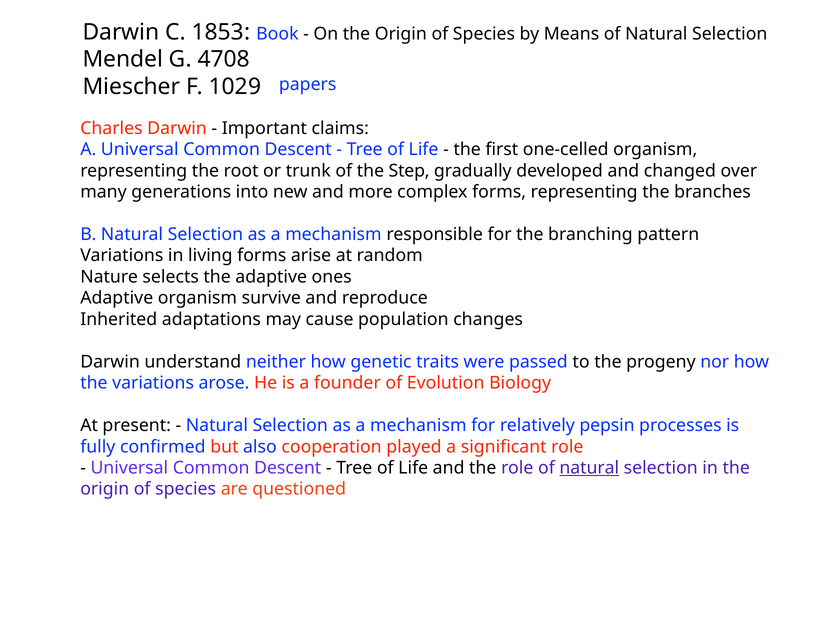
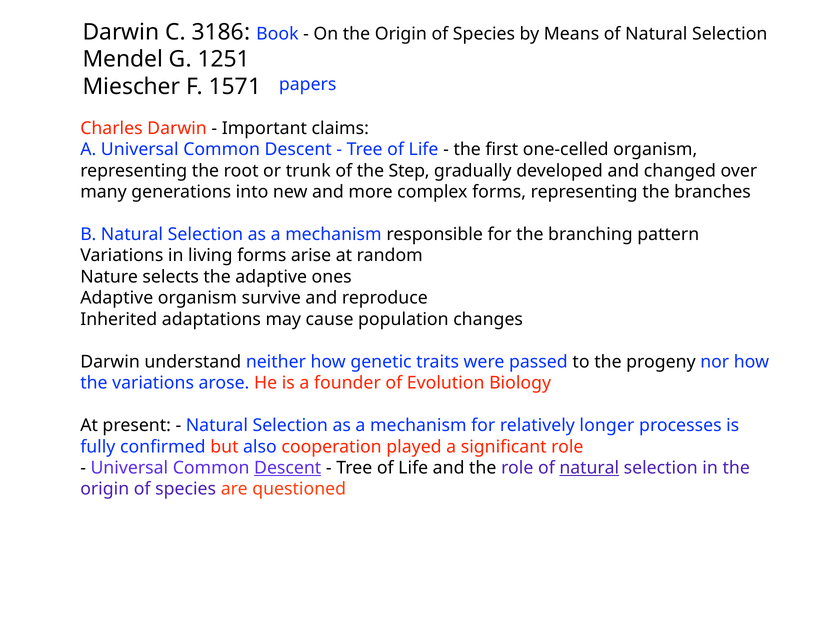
1853: 1853 -> 3186 (221, 32)
4708: 4708 -> 1251 (224, 59)
1029: 1029 -> 1571 (235, 87)
pepsin: pepsin -> longer (607, 425)
Descent underline: none -> present (288, 468)
